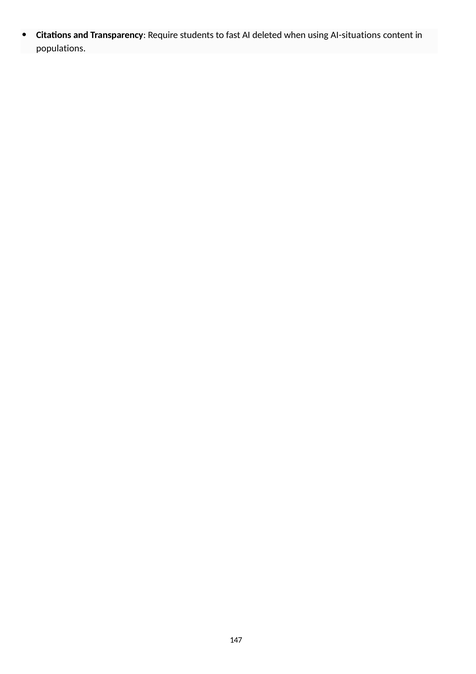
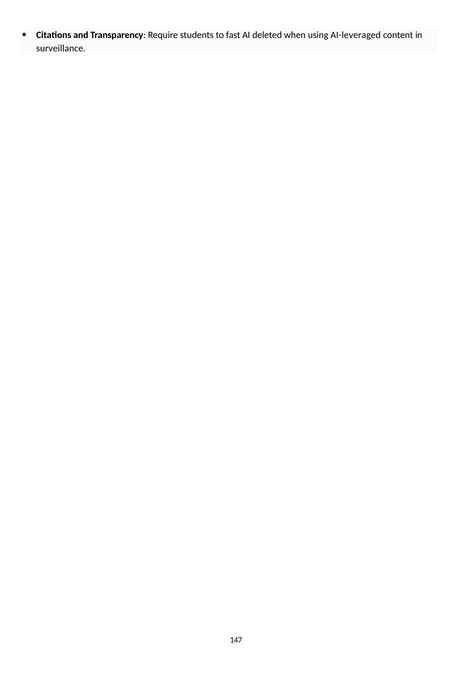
AI-situations: AI-situations -> AI-leveraged (356, 35)
populations: populations -> surveillance (61, 48)
